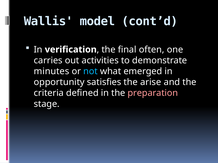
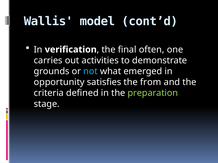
minutes: minutes -> grounds (52, 71)
arise: arise -> from (151, 82)
preparation colour: pink -> light green (153, 93)
